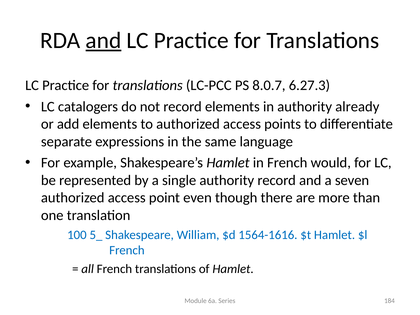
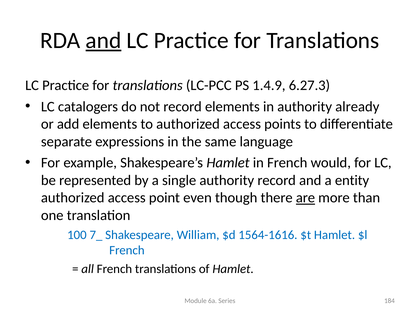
8.0.7: 8.0.7 -> 1.4.9 (269, 85)
seven: seven -> entity (352, 180)
are underline: none -> present (305, 198)
5_: 5_ -> 7_ (96, 235)
